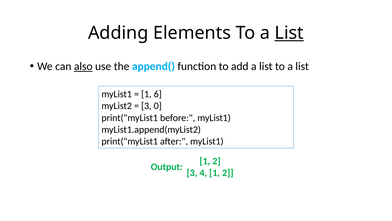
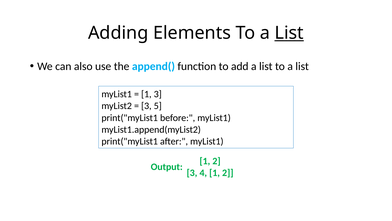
also underline: present -> none (83, 66)
1 6: 6 -> 3 (158, 94)
0: 0 -> 5 (158, 106)
